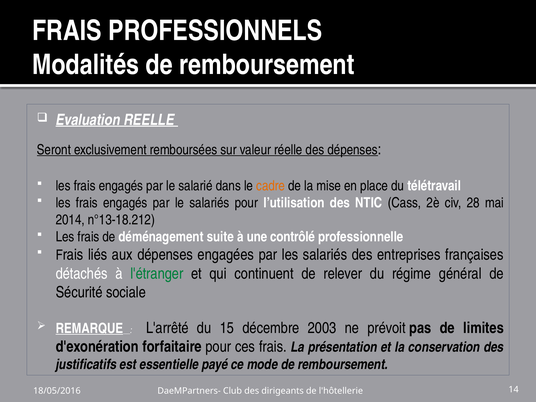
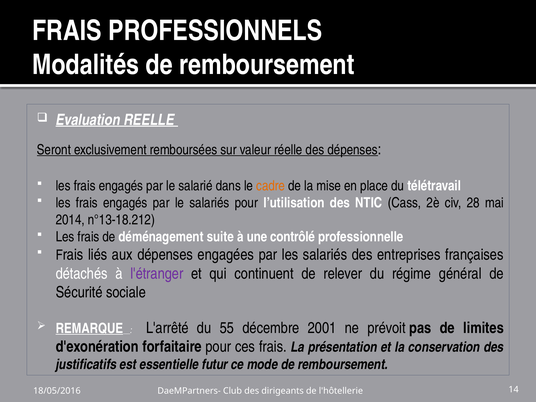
l'étranger colour: green -> purple (157, 274)
15: 15 -> 55 (227, 328)
2003: 2003 -> 2001 (322, 328)
payé: payé -> futur (215, 365)
